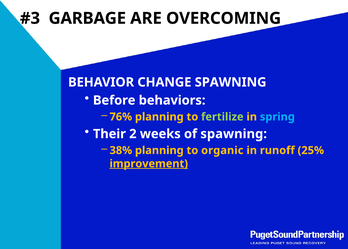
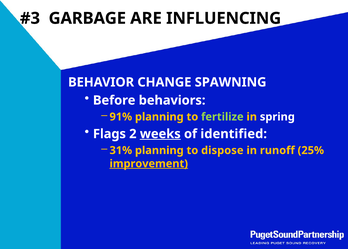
OVERCOMING: OVERCOMING -> INFLUENCING (224, 18)
76%: 76% -> 91% (121, 117)
spring colour: light blue -> white (277, 117)
Their: Their -> Flags (109, 134)
weeks underline: none -> present (160, 134)
of spawning: spawning -> identified (234, 134)
38%: 38% -> 31% (121, 150)
organic: organic -> dispose (222, 150)
